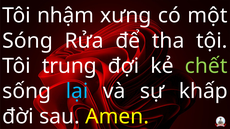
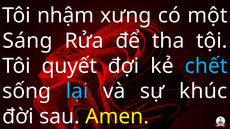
Sóng: Sóng -> Sáng (27, 41)
trung: trung -> quyết (69, 66)
chết colour: light green -> light blue (206, 66)
khấp: khấp -> khúc (203, 91)
